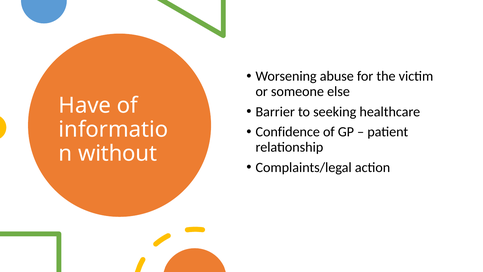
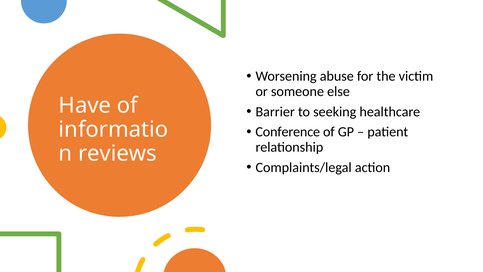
Confidence: Confidence -> Conference (288, 132)
without: without -> reviews (118, 153)
